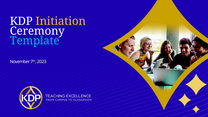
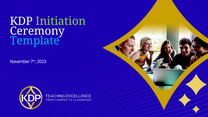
Initiation colour: yellow -> light green (61, 21)
